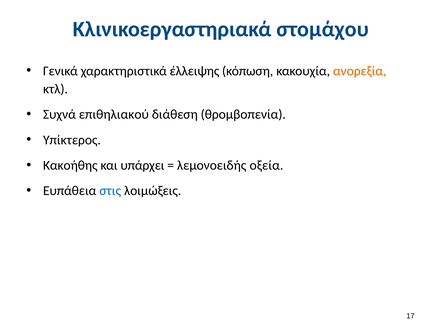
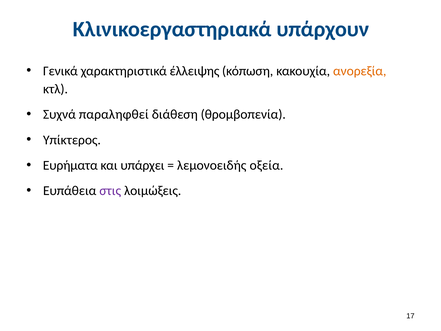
στομάχου: στομάχου -> υπάρχουν (323, 29)
επιθηλιακού: επιθηλιακού -> παραληφθεί (114, 114)
Κακοήθης: Κακοήθης -> Ευρήματα (70, 165)
στις colour: blue -> purple (110, 191)
